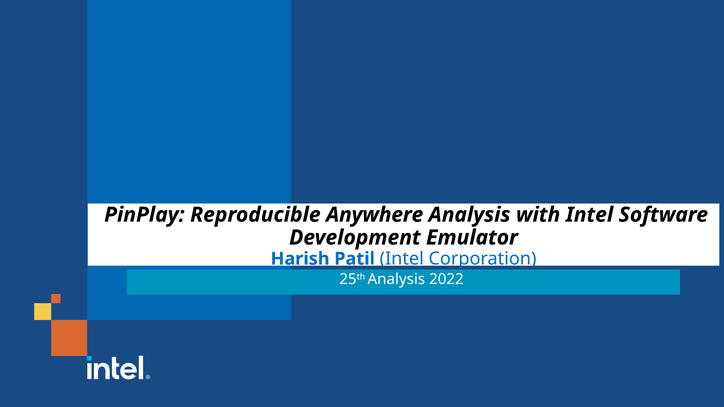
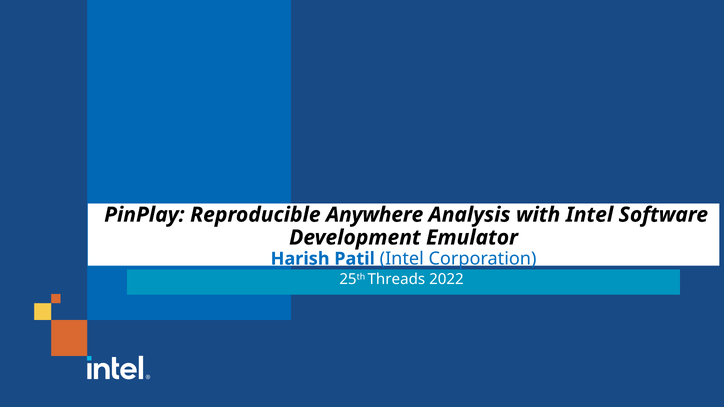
25th Analysis: Analysis -> Threads (396, 280)
